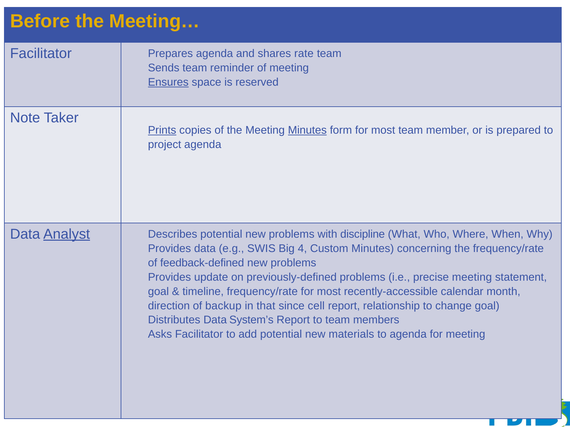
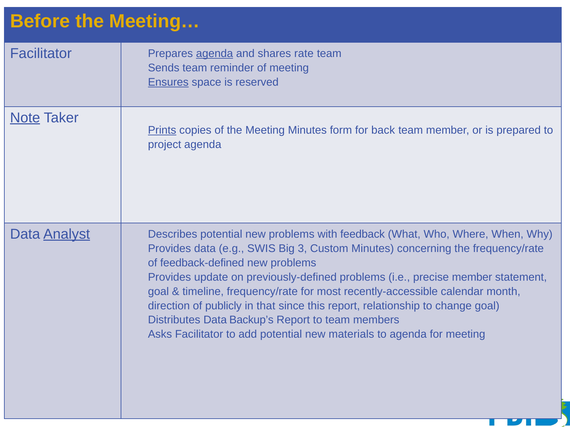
agenda underline: none -> present (215, 54)
Note underline: none -> present (25, 118)
Minutes underline: present -> none (307, 130)
form for most: most -> back (383, 130)
discipline: discipline -> feedback (363, 234)
4: 4 -> 3 (302, 249)
precise meeting: meeting -> member (472, 277)
backup: backup -> publicly (223, 306)
cell: cell -> this (316, 306)
System’s: System’s -> Backup’s (251, 320)
